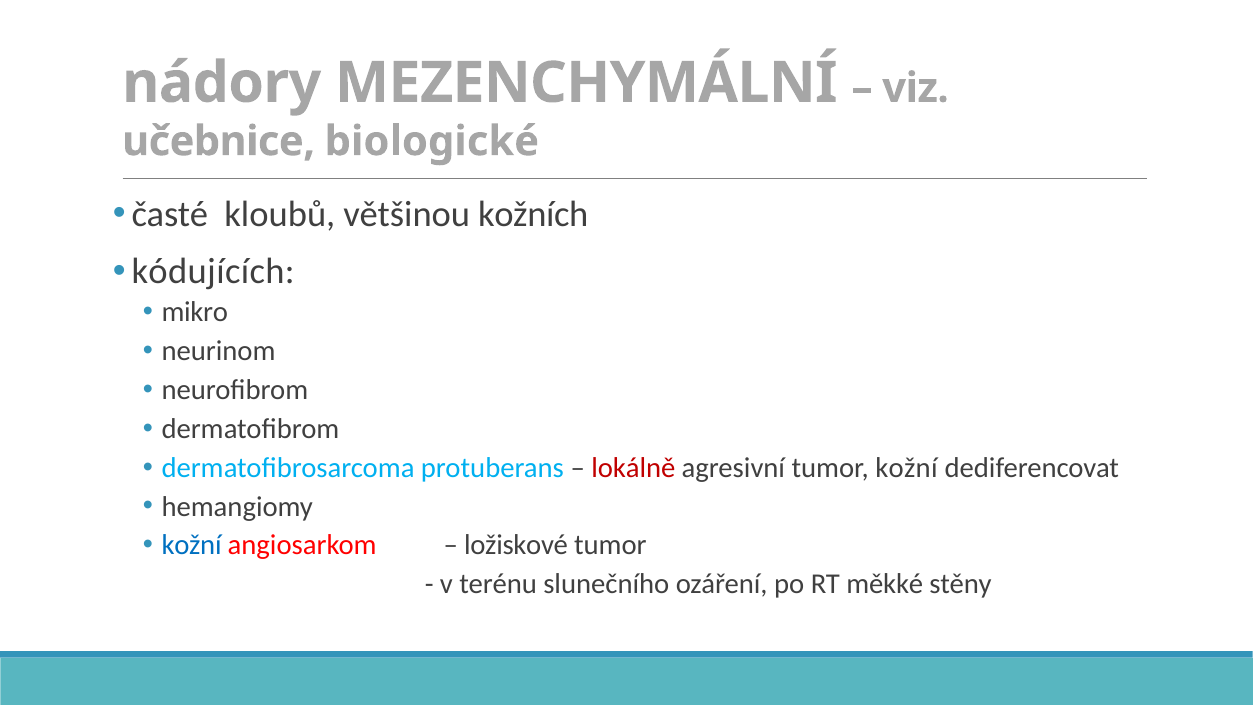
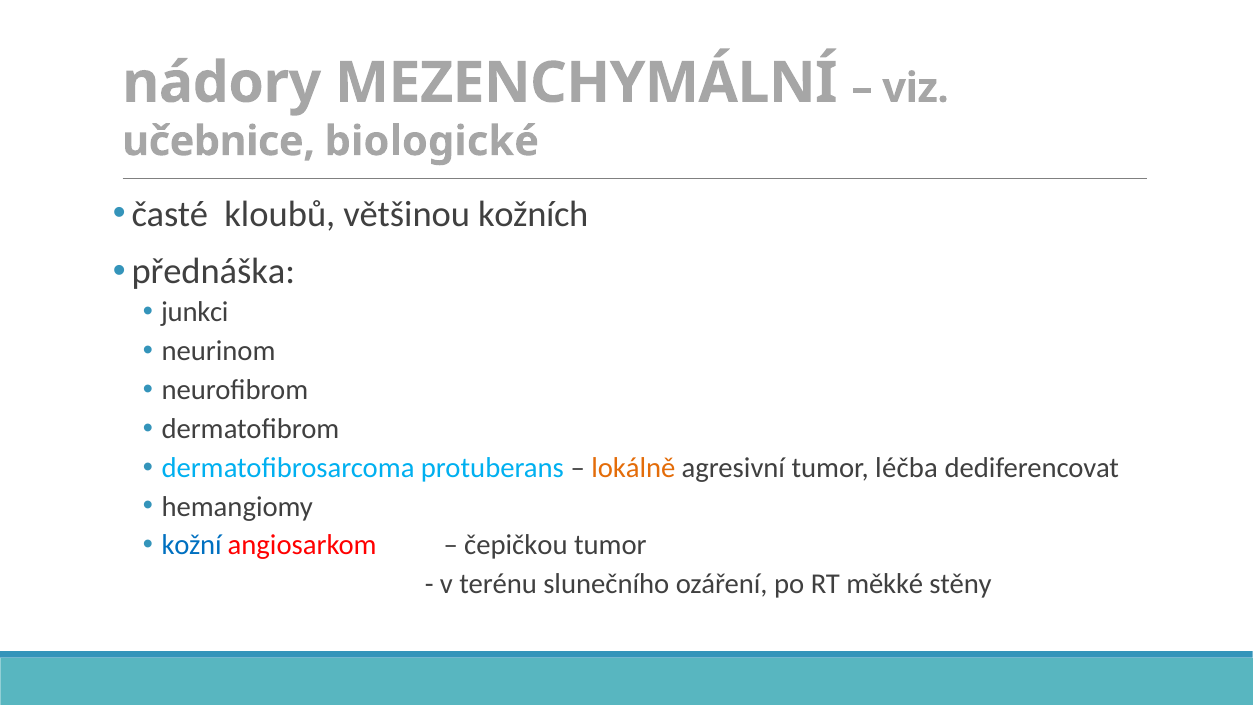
kódujících: kódujících -> přednáška (213, 272)
mikro: mikro -> junkci (195, 312)
lokálně colour: red -> orange (633, 468)
tumor kožní: kožní -> léčba (907, 468)
ložiskové: ložiskové -> čepičkou (516, 545)
